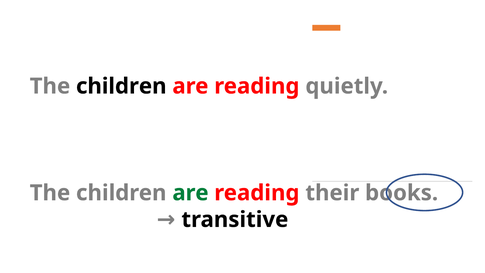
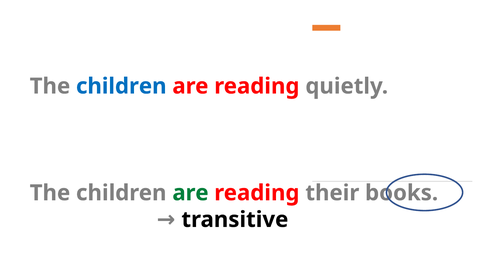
children colour: black -> blue (121, 86)
